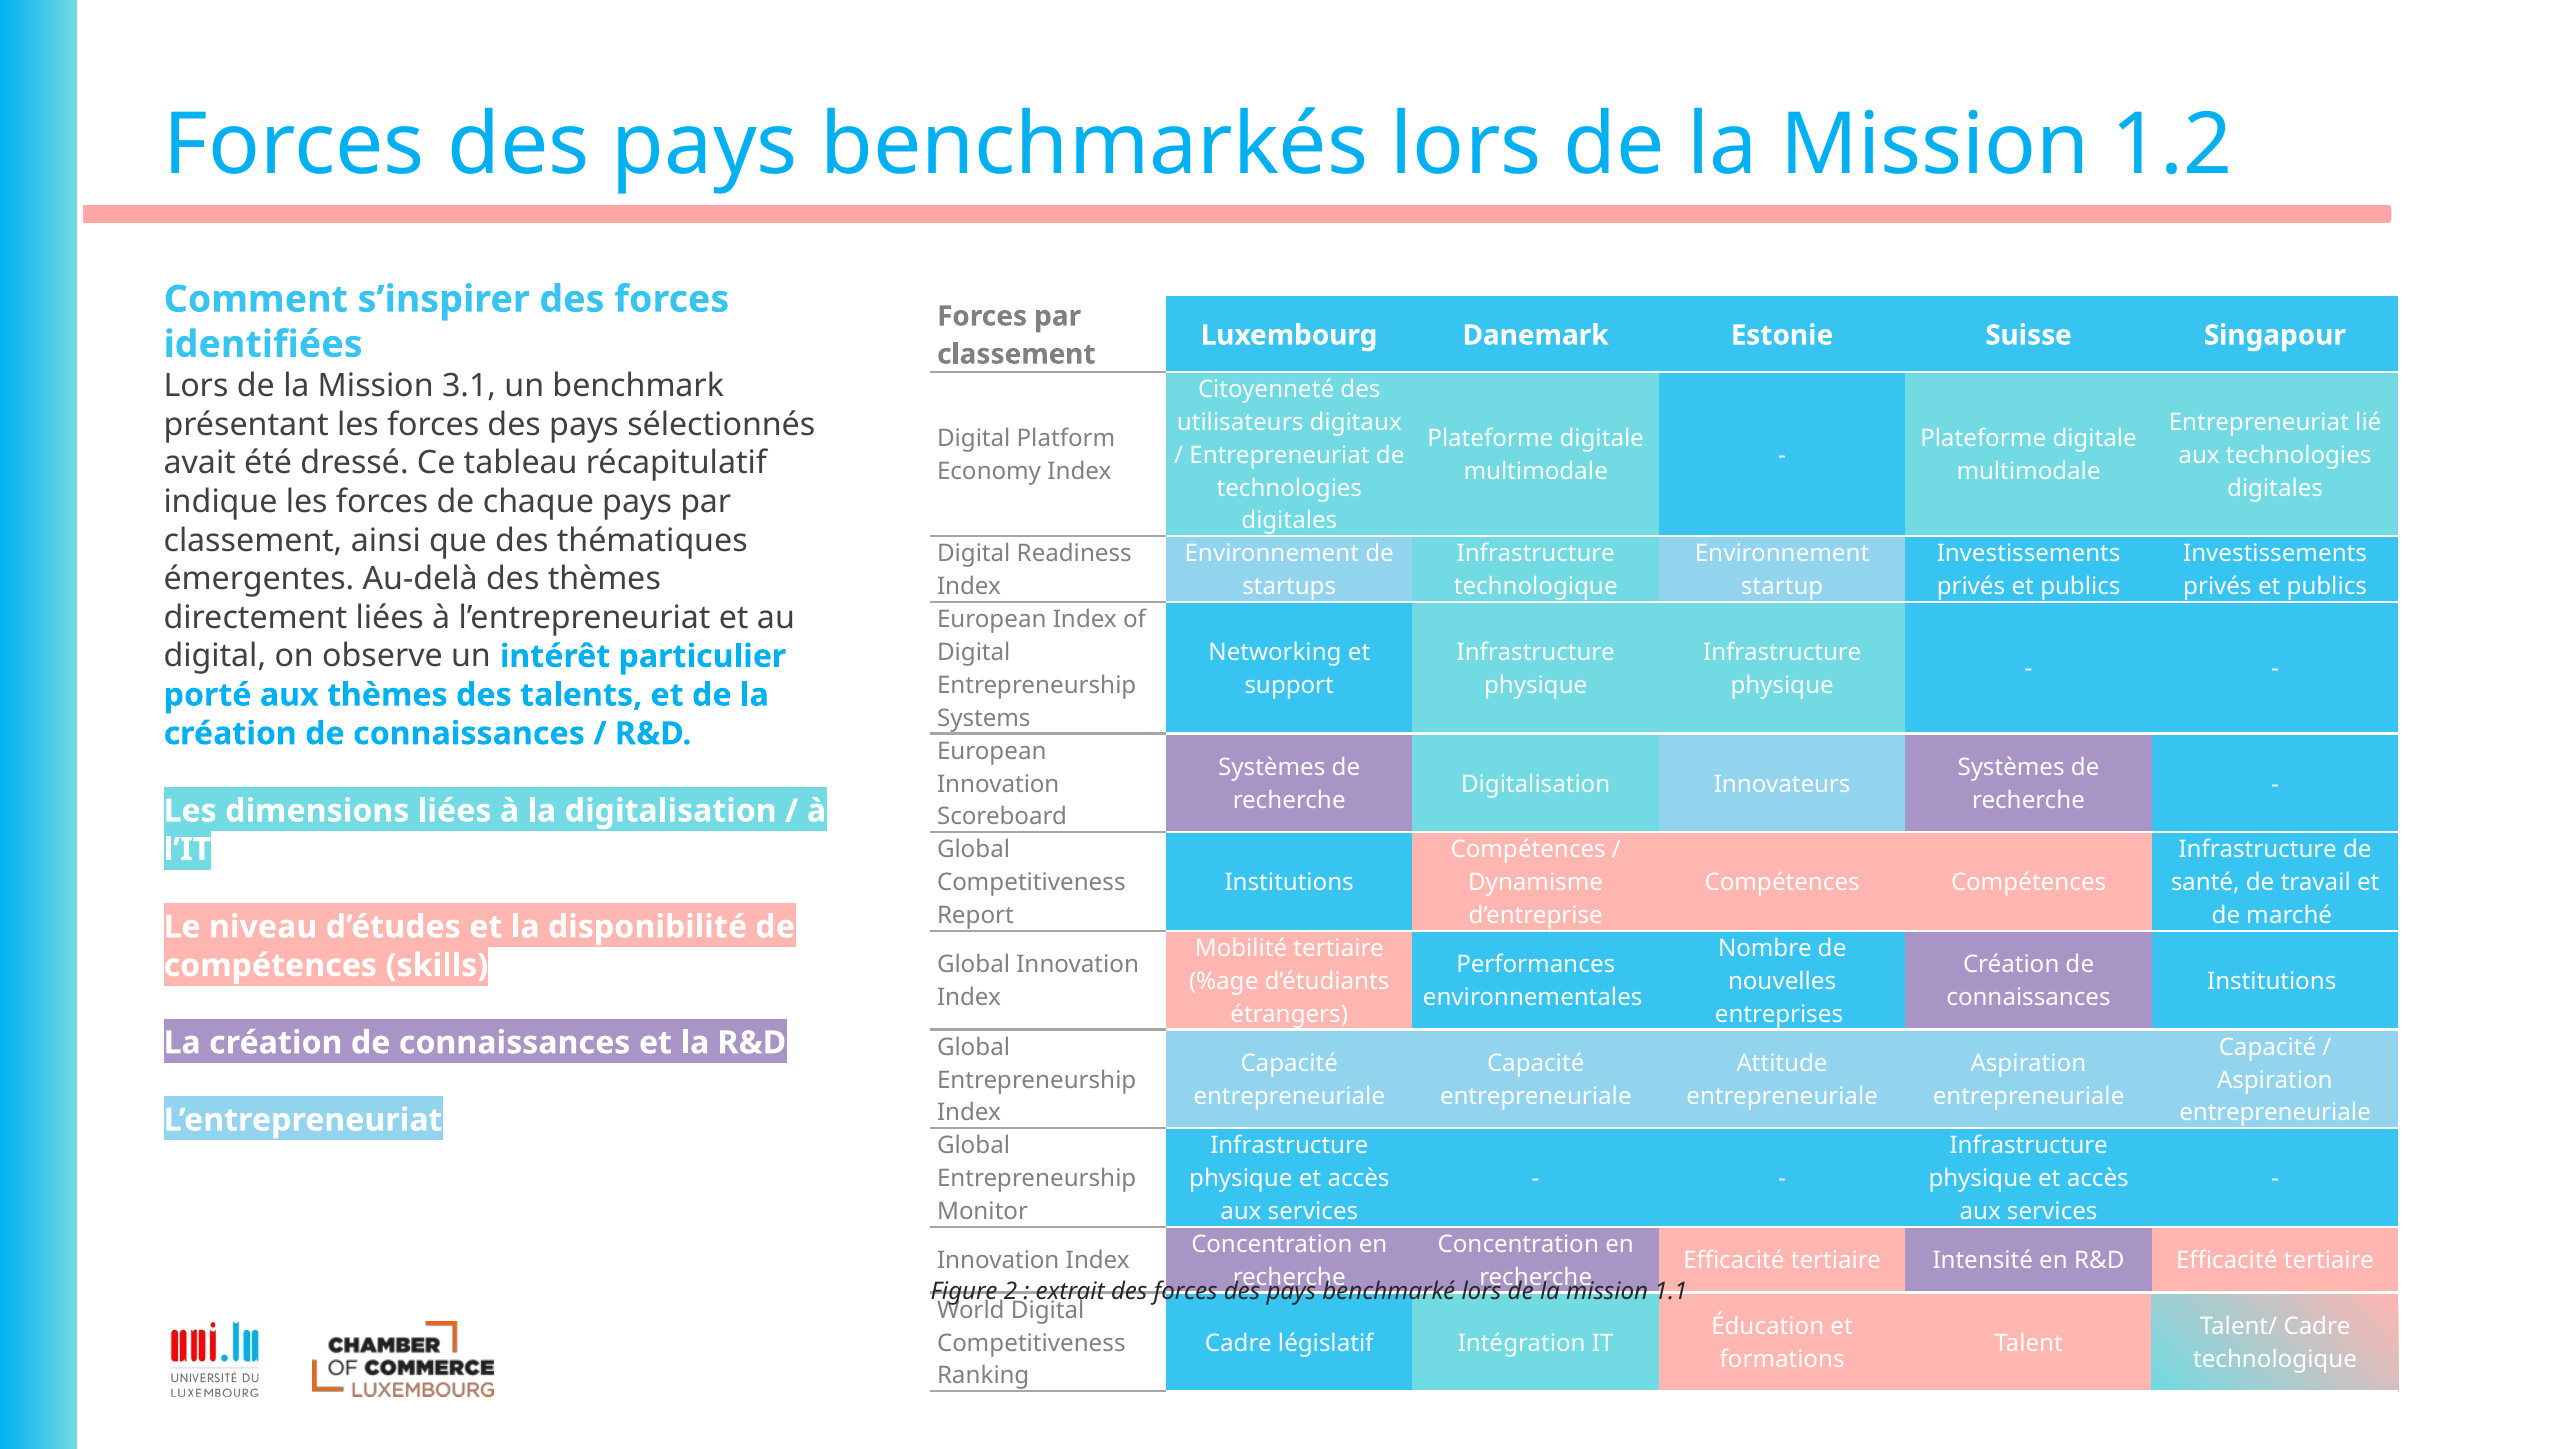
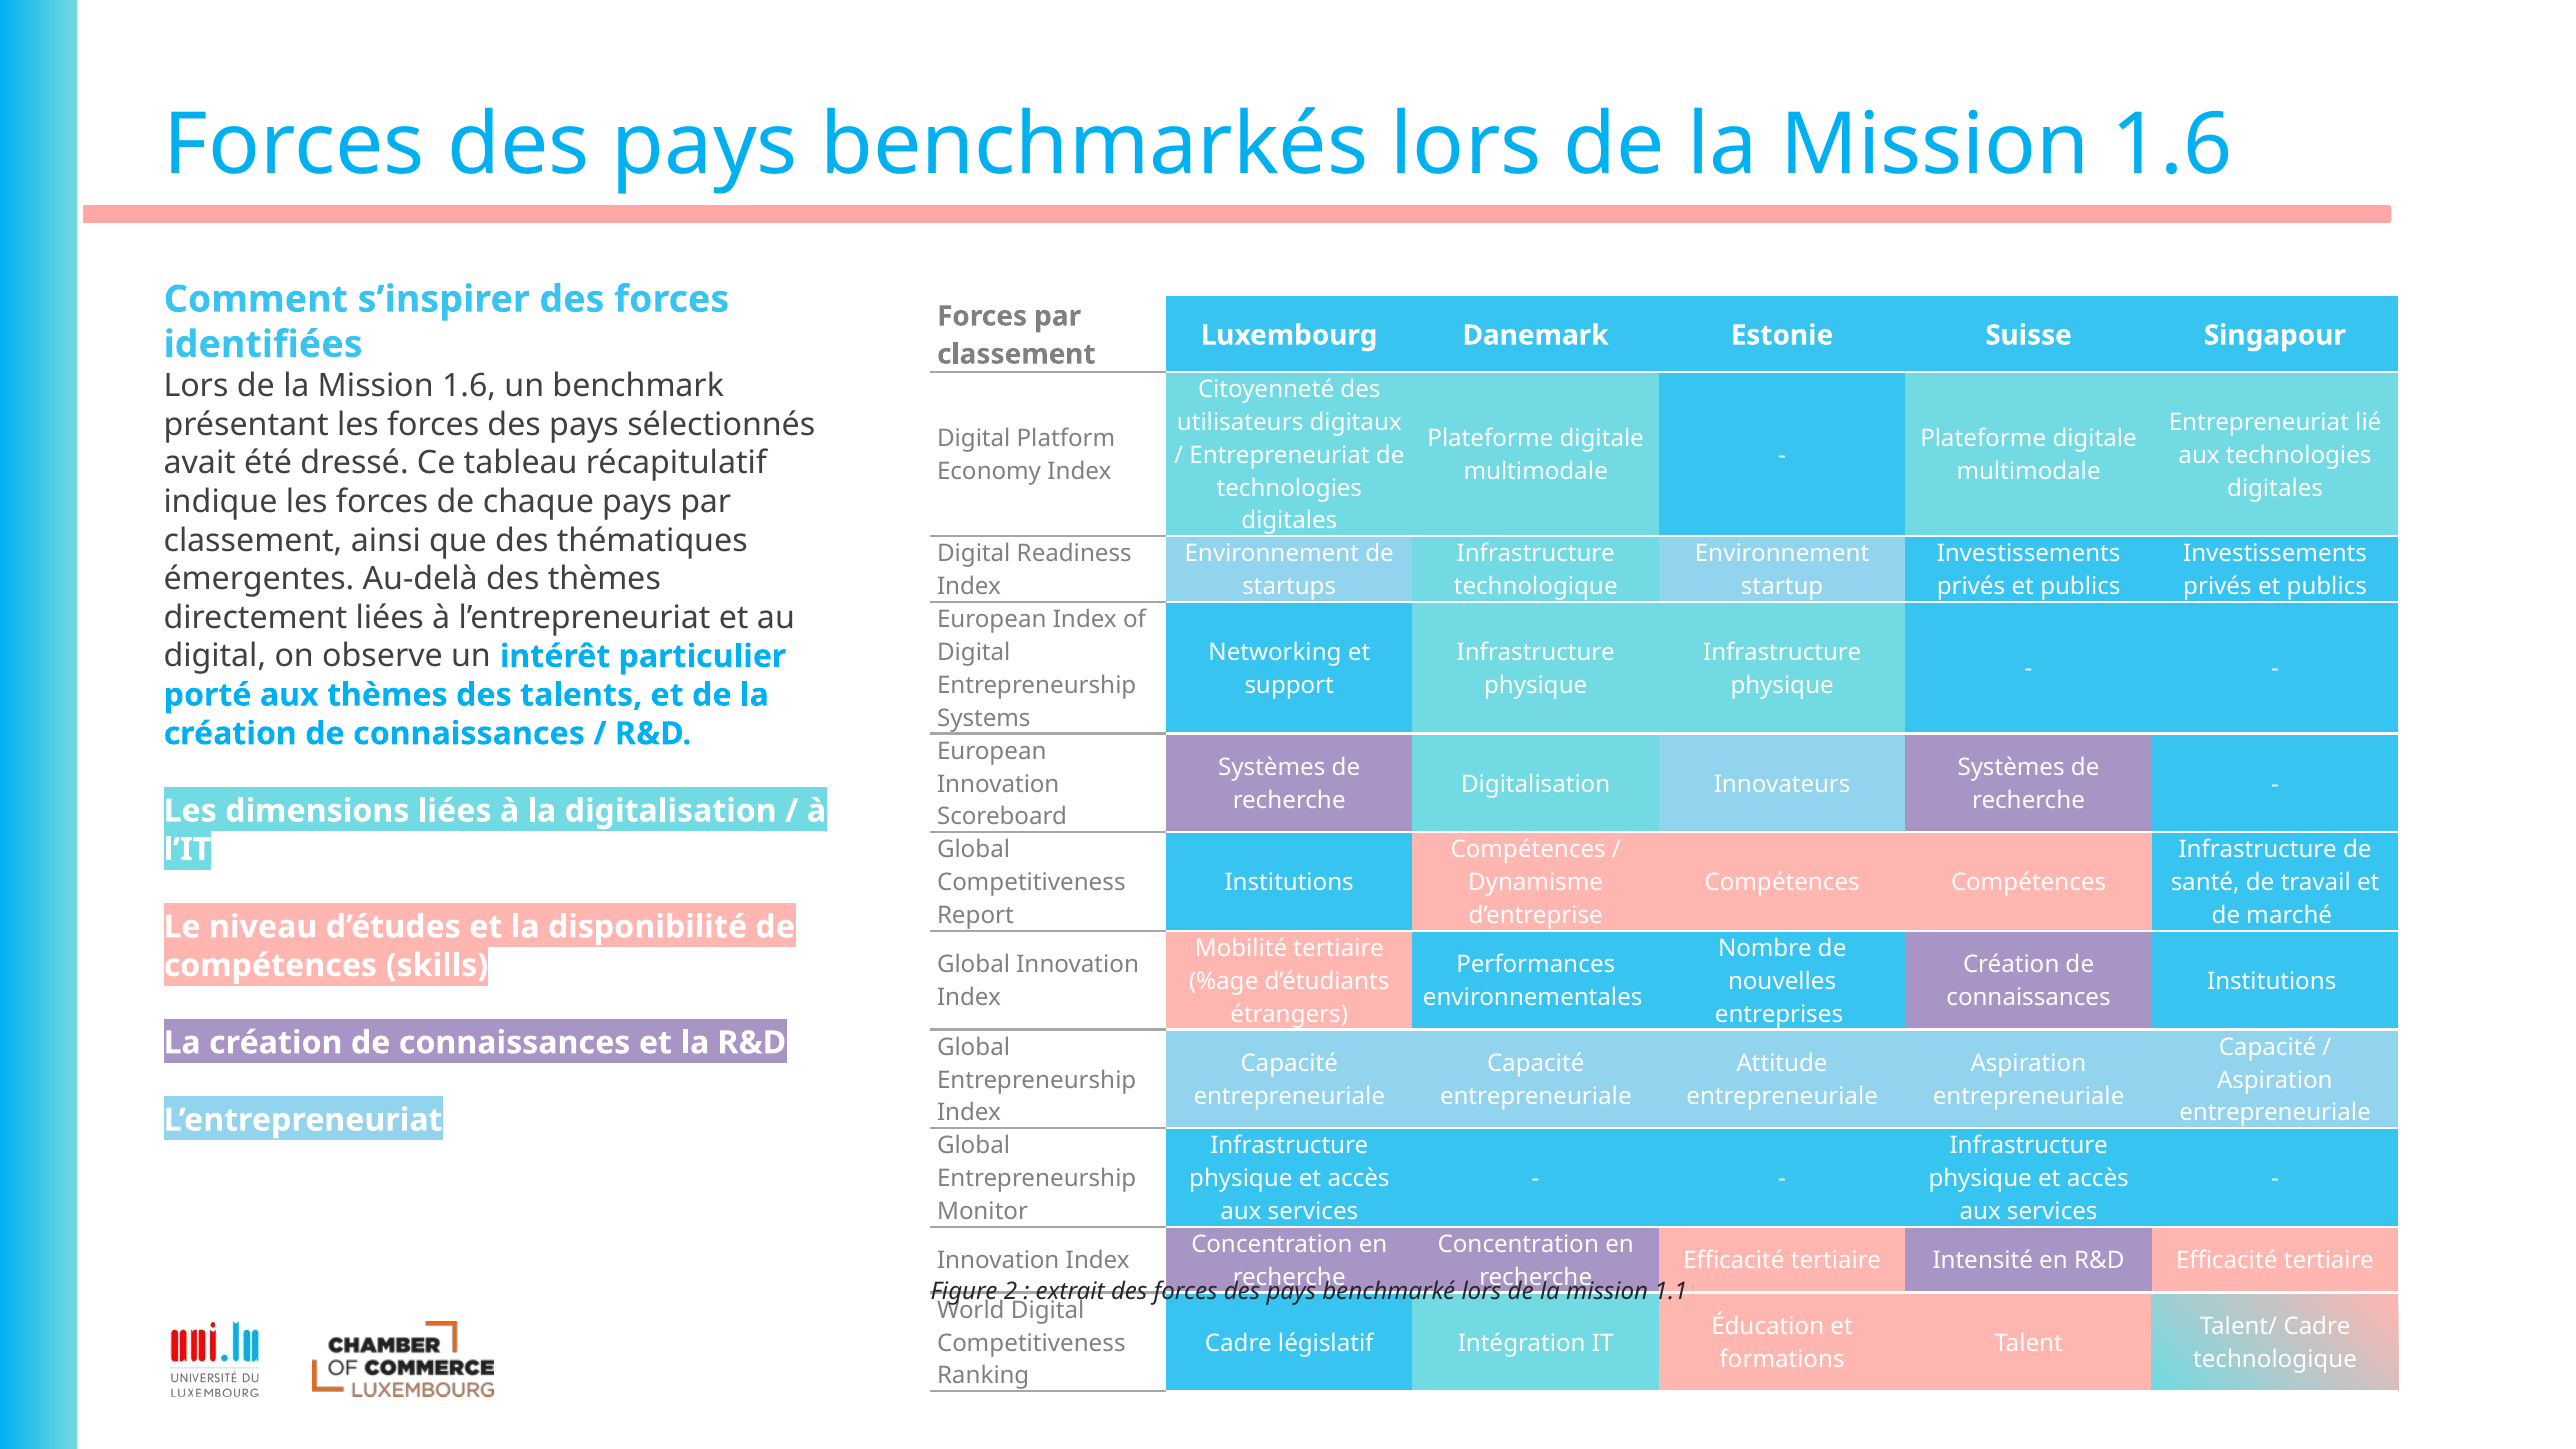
1.2: 1.2 -> 1.6 (2172, 146)
3.1: 3.1 -> 1.6 (469, 386)
